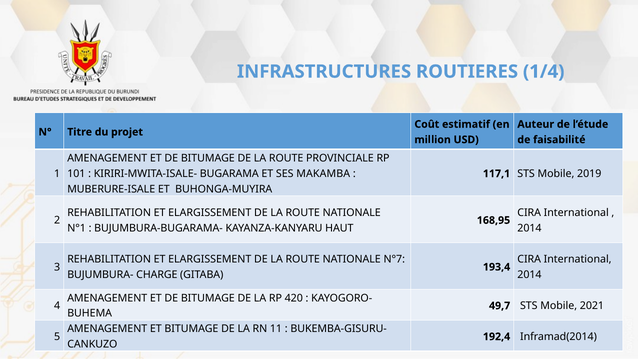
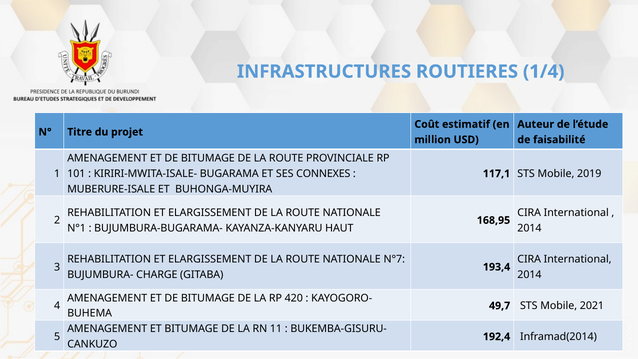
MAKAMBA: MAKAMBA -> CONNEXES (323, 174)
